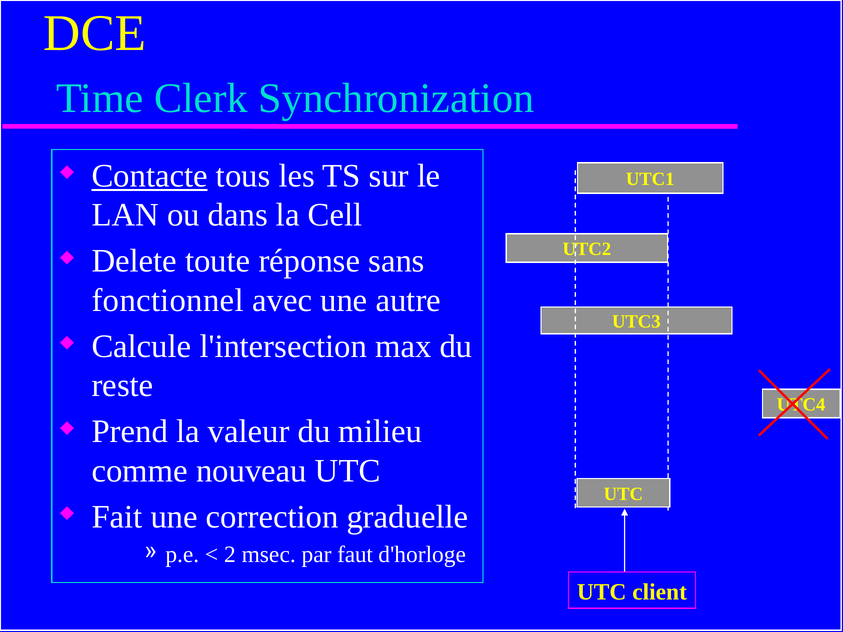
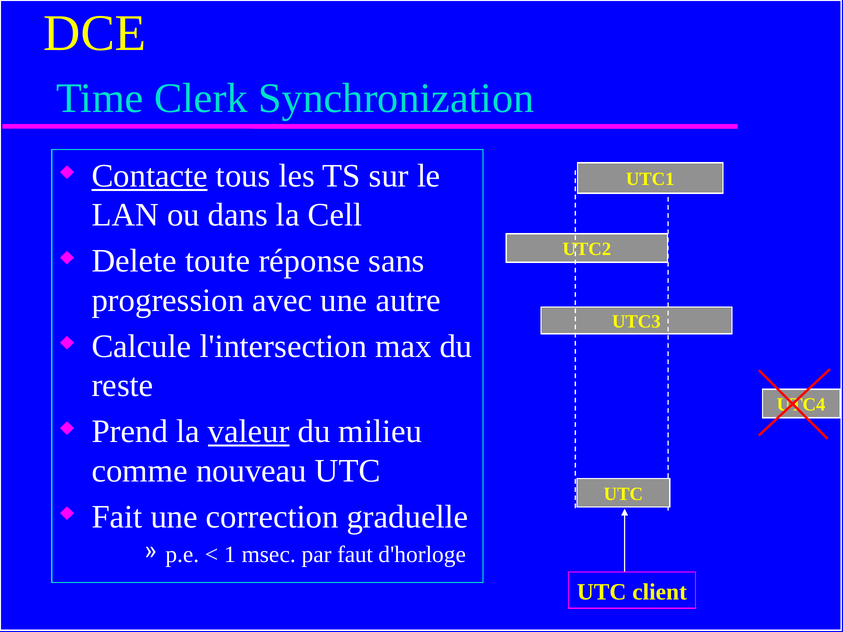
fonctionnel: fonctionnel -> progression (168, 300)
valeur underline: none -> present (249, 432)
2: 2 -> 1 (230, 555)
